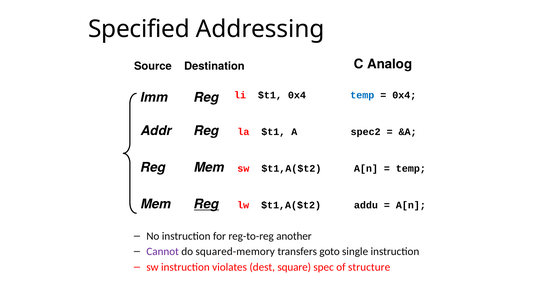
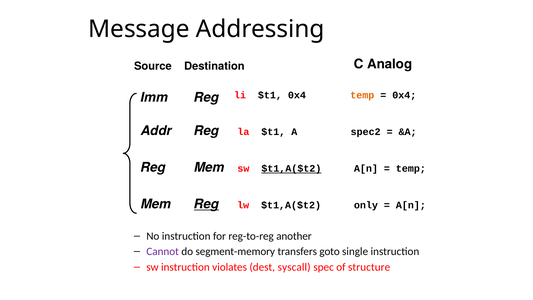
Specified: Specified -> Message (139, 29)
temp colour: blue -> orange (362, 95)
$t1,A($t2 underline: none -> present (291, 169)
addu: addu -> only (366, 205)
squared-memory: squared-memory -> segment-memory (235, 251)
square: square -> syscall (294, 267)
